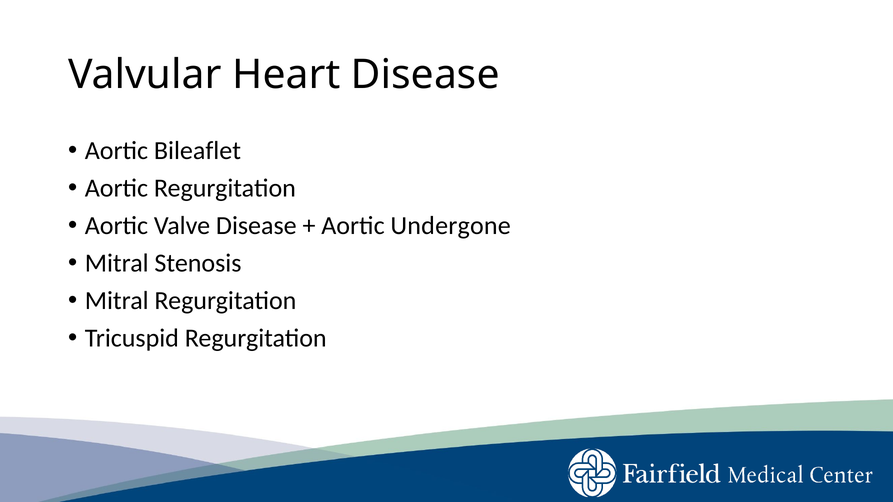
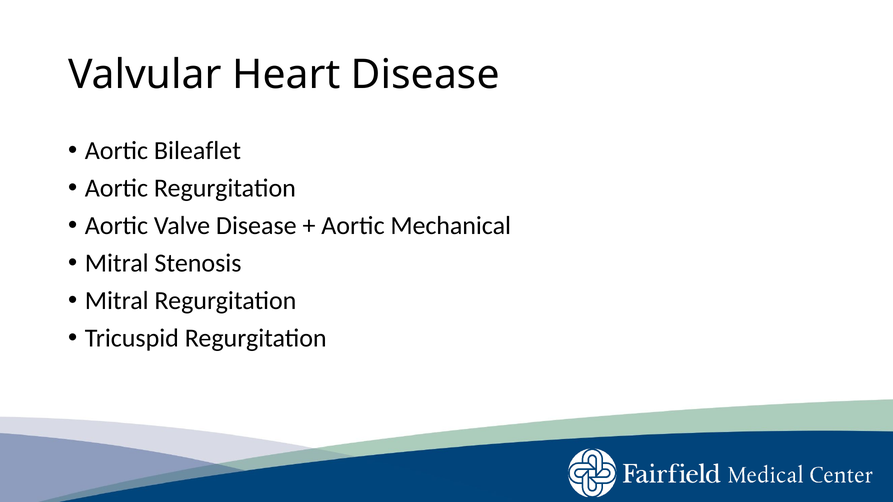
Undergone: Undergone -> Mechanical (451, 226)
